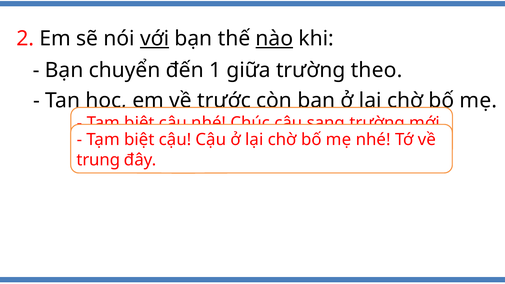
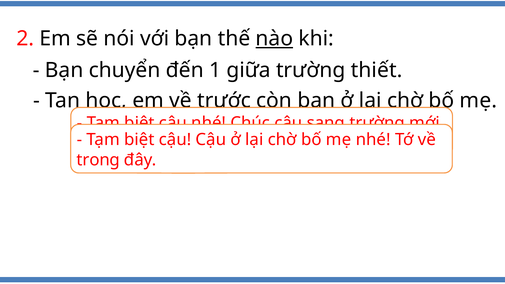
với underline: present -> none (155, 39)
theo: theo -> thiết (377, 70)
trung: trung -> trong (98, 160)
